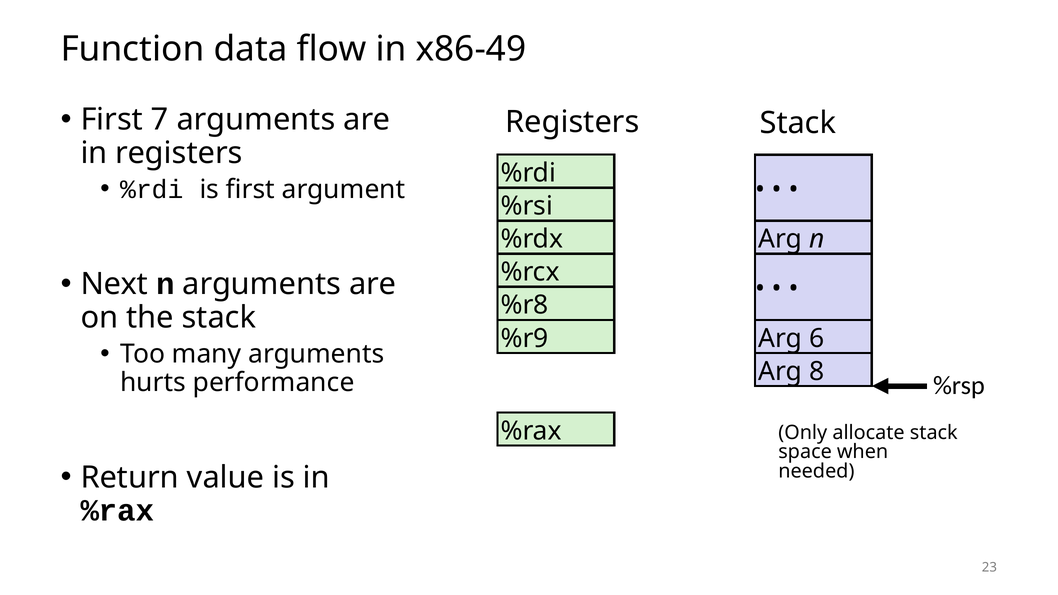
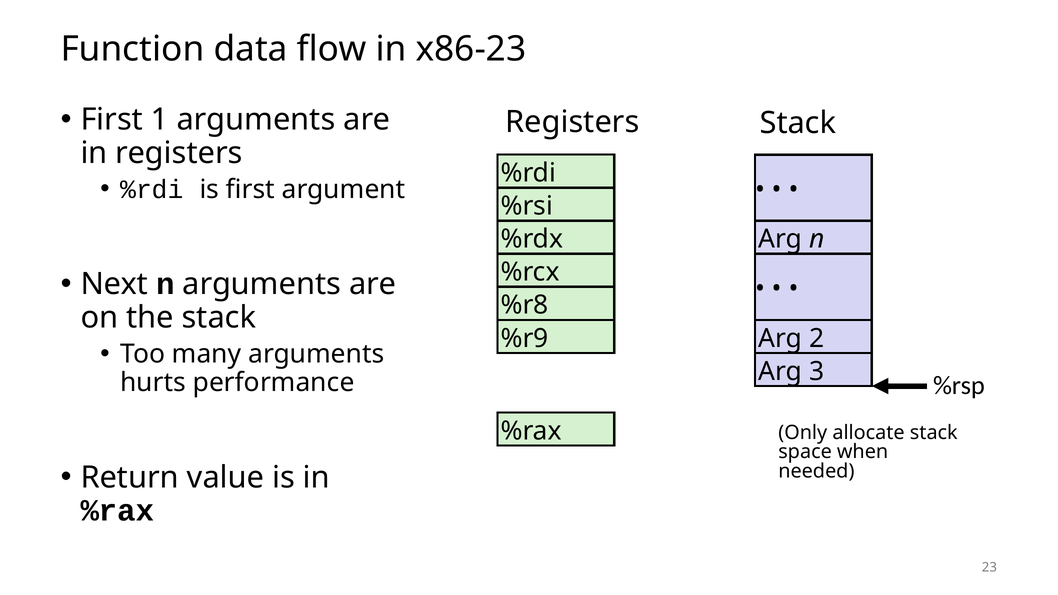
x86-49: x86-49 -> x86-23 (471, 49)
7: 7 -> 1 (160, 120)
6: 6 -> 2 (817, 338)
8: 8 -> 3 (817, 371)
